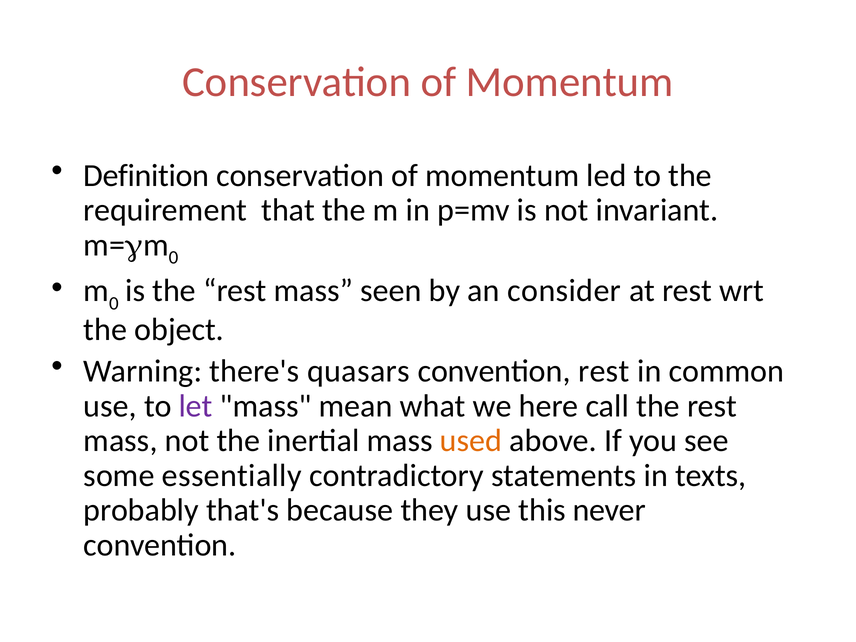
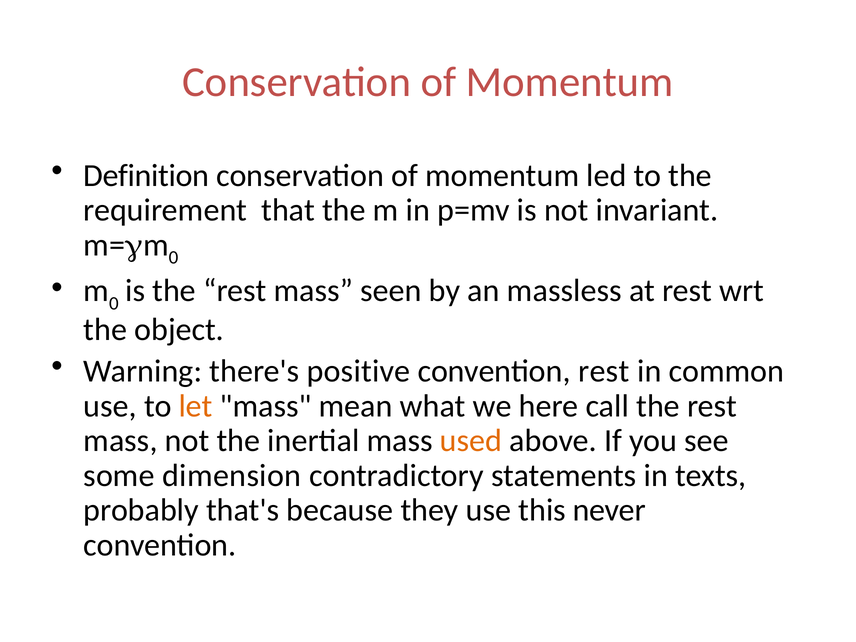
consider: consider -> massless (564, 291)
quasars: quasars -> positive (358, 371)
let colour: purple -> orange (196, 406)
essentially: essentially -> dimension (232, 476)
